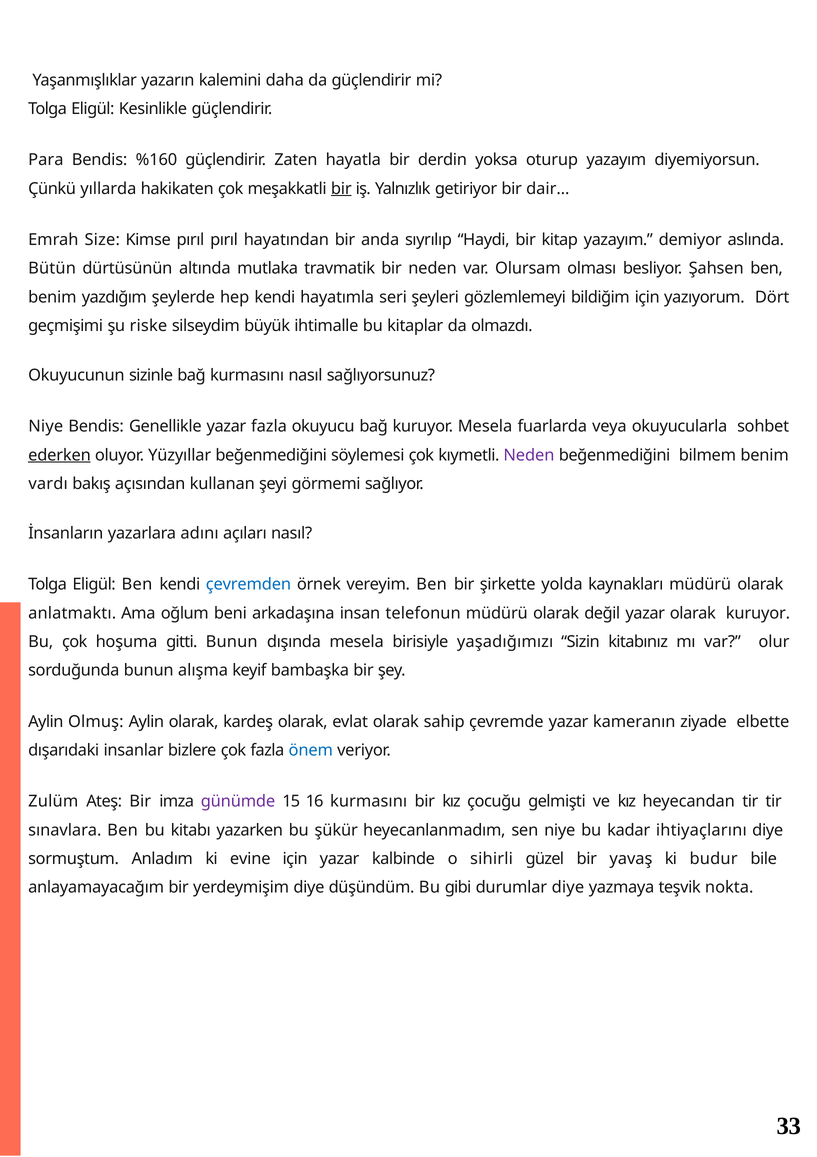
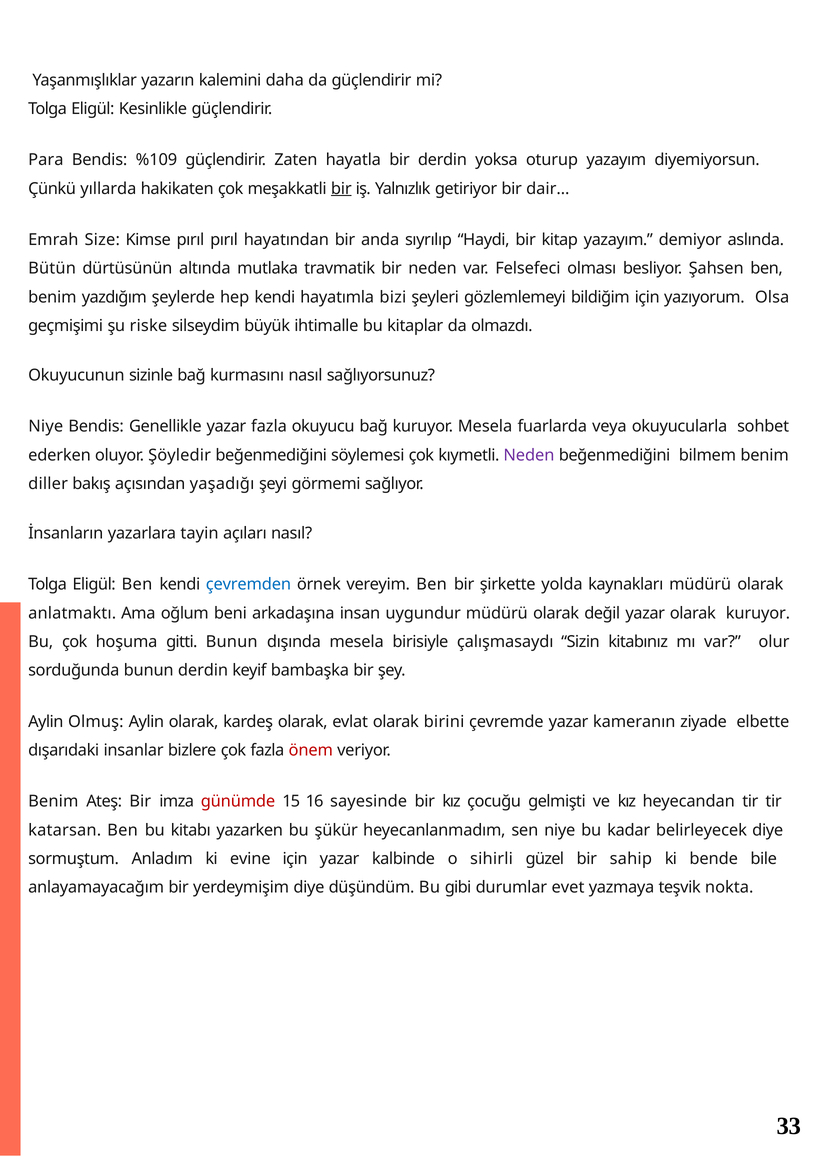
%160: %160 -> %109 (156, 160)
Olursam: Olursam -> Felsefeci (528, 268)
seri: seri -> bizi (393, 297)
Dört: Dört -> Olsa (772, 297)
ederken underline: present -> none (60, 455)
Yüzyıllar: Yüzyıllar -> Şöyledir (180, 455)
vardı: vardı -> diller (48, 484)
kullanan: kullanan -> yaşadığı (222, 484)
adını: adını -> tayin (200, 533)
telefonun: telefonun -> uygundur (423, 613)
yaşadığımızı: yaşadığımızı -> çalışmasaydı (505, 642)
bunun alışma: alışma -> derdin (203, 670)
sahip: sahip -> birini (444, 722)
önem colour: blue -> red (311, 750)
Zulüm: Zulüm -> Benim (53, 801)
günümde colour: purple -> red (238, 801)
16 kurmasını: kurmasını -> sayesinde (369, 801)
sınavlara: sınavlara -> katarsan (65, 830)
ihtiyaçlarını: ihtiyaçlarını -> belirleyecek (701, 830)
yavaş: yavaş -> sahip (631, 859)
budur: budur -> bende (714, 859)
durumlar diye: diye -> evet (568, 887)
